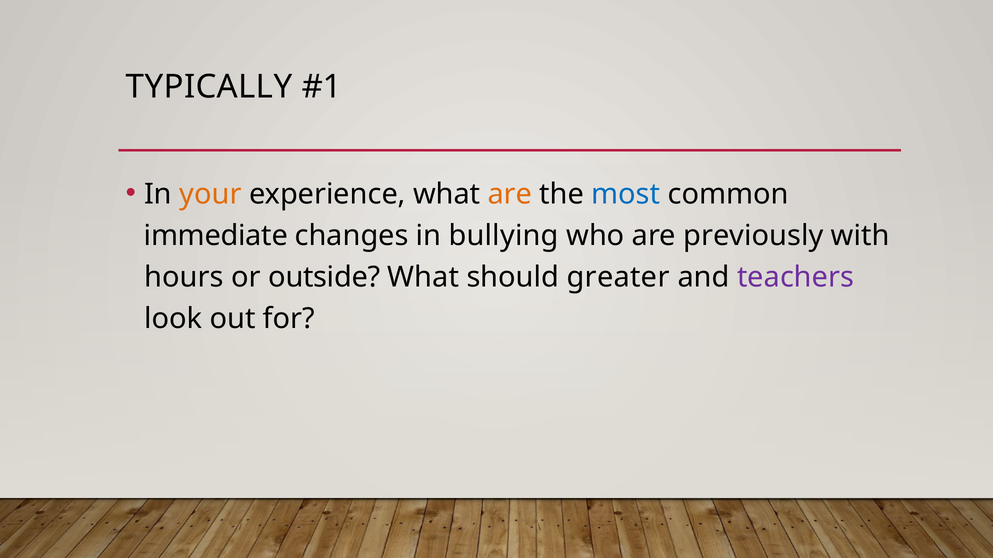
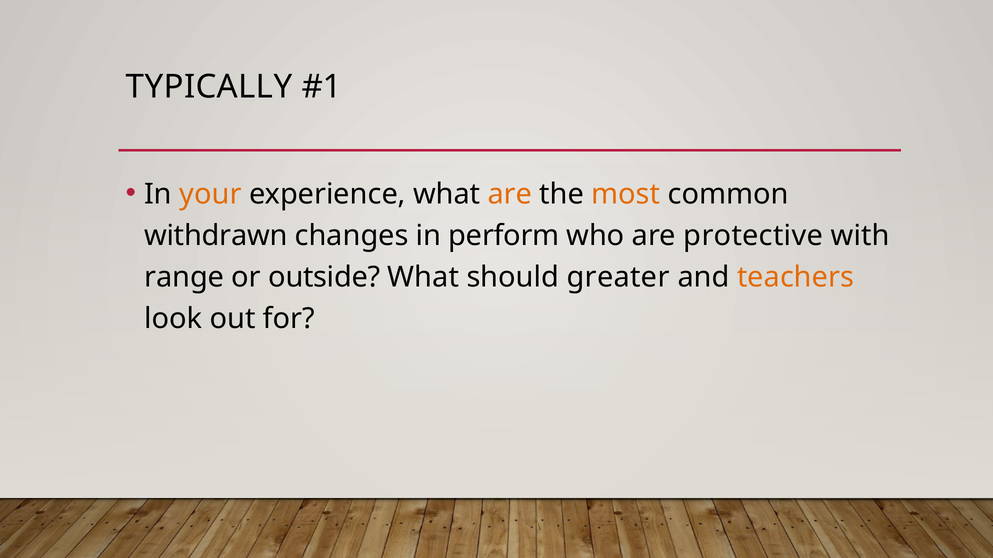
most colour: blue -> orange (626, 194)
immediate: immediate -> withdrawn (216, 236)
bullying: bullying -> perform (504, 236)
previously: previously -> protective (753, 236)
hours: hours -> range (184, 277)
teachers colour: purple -> orange (795, 277)
